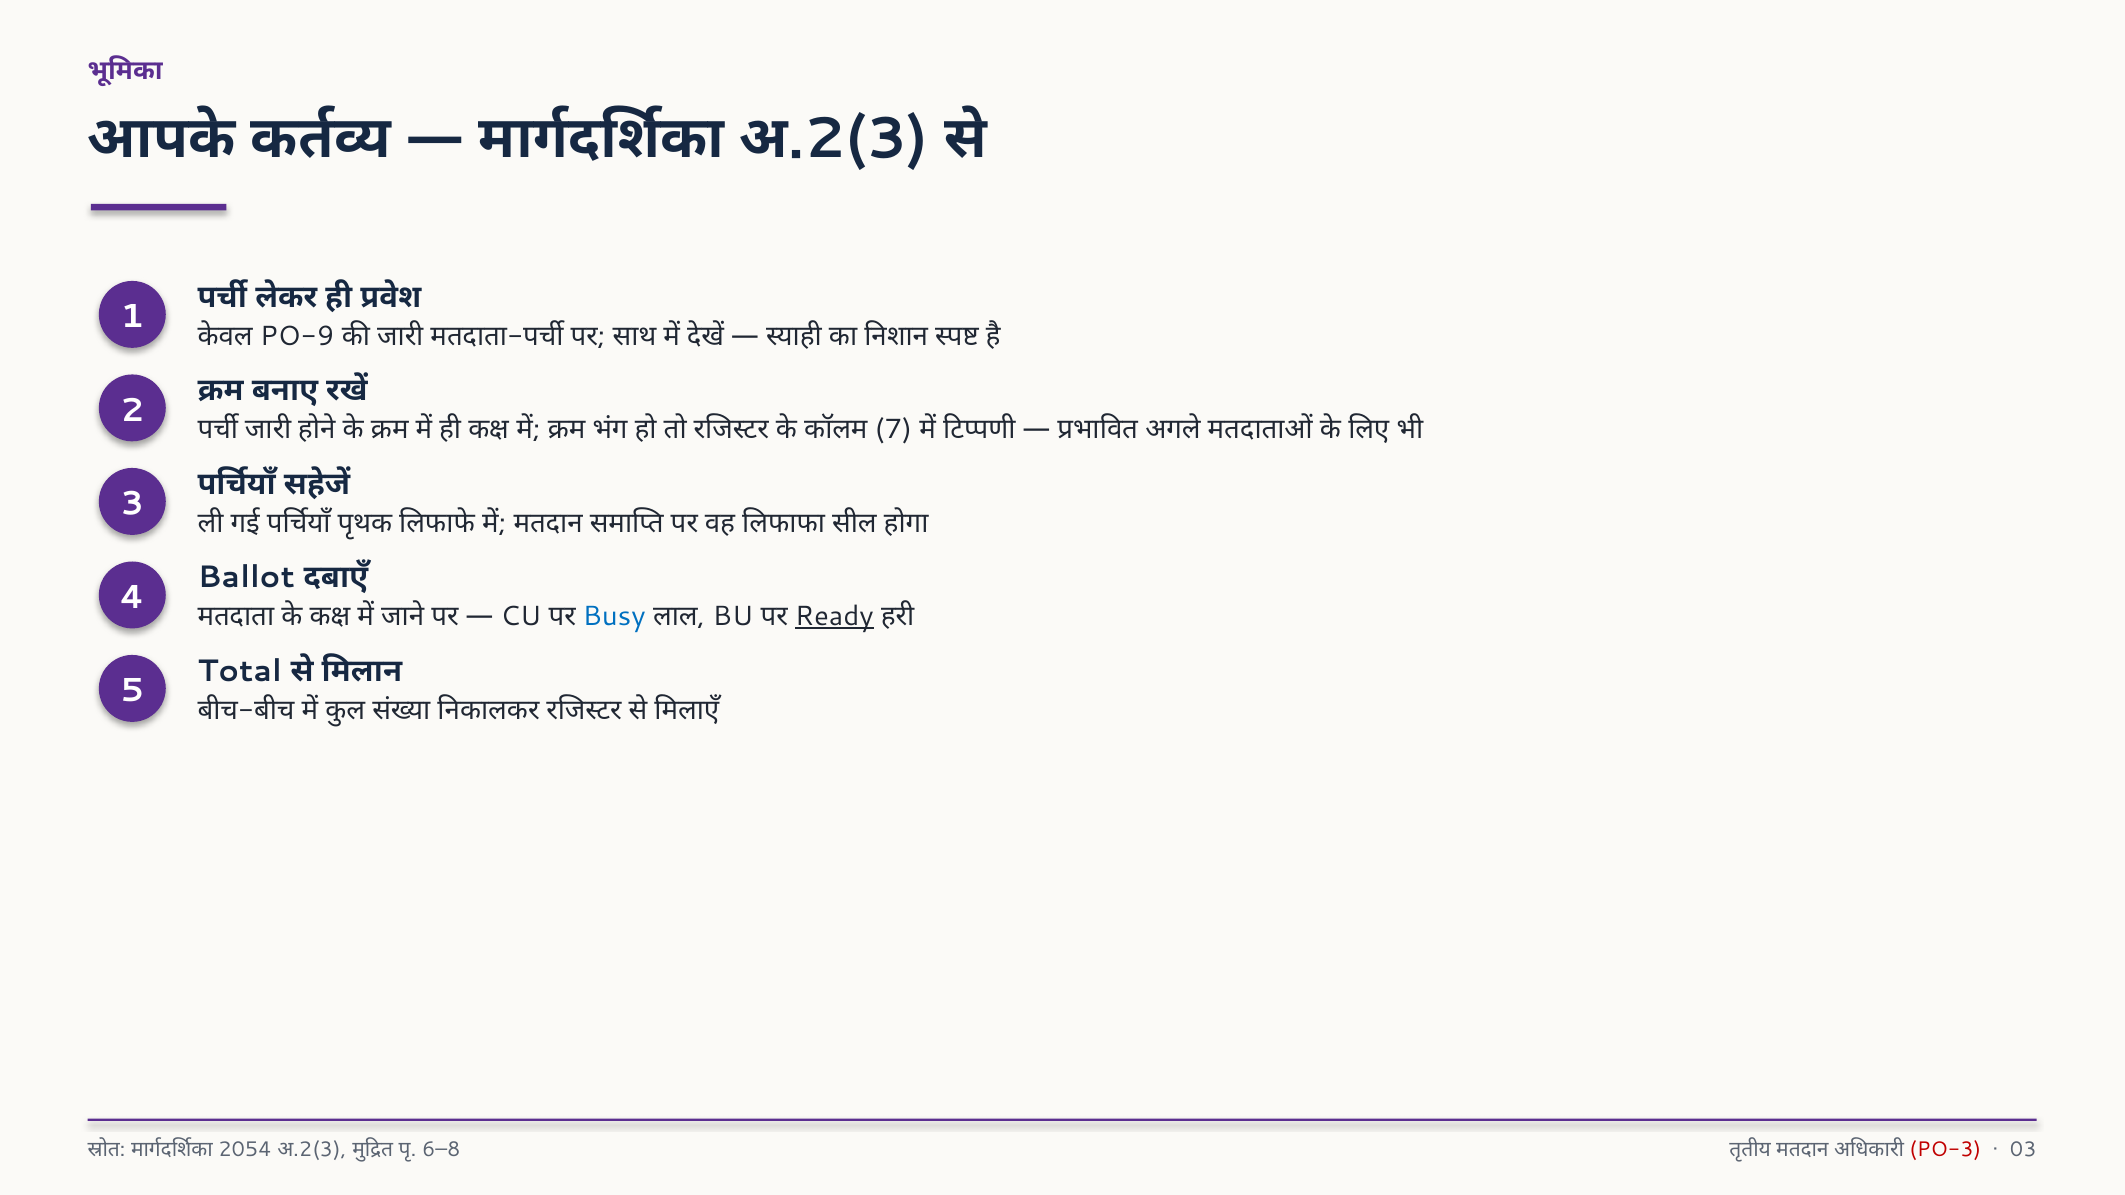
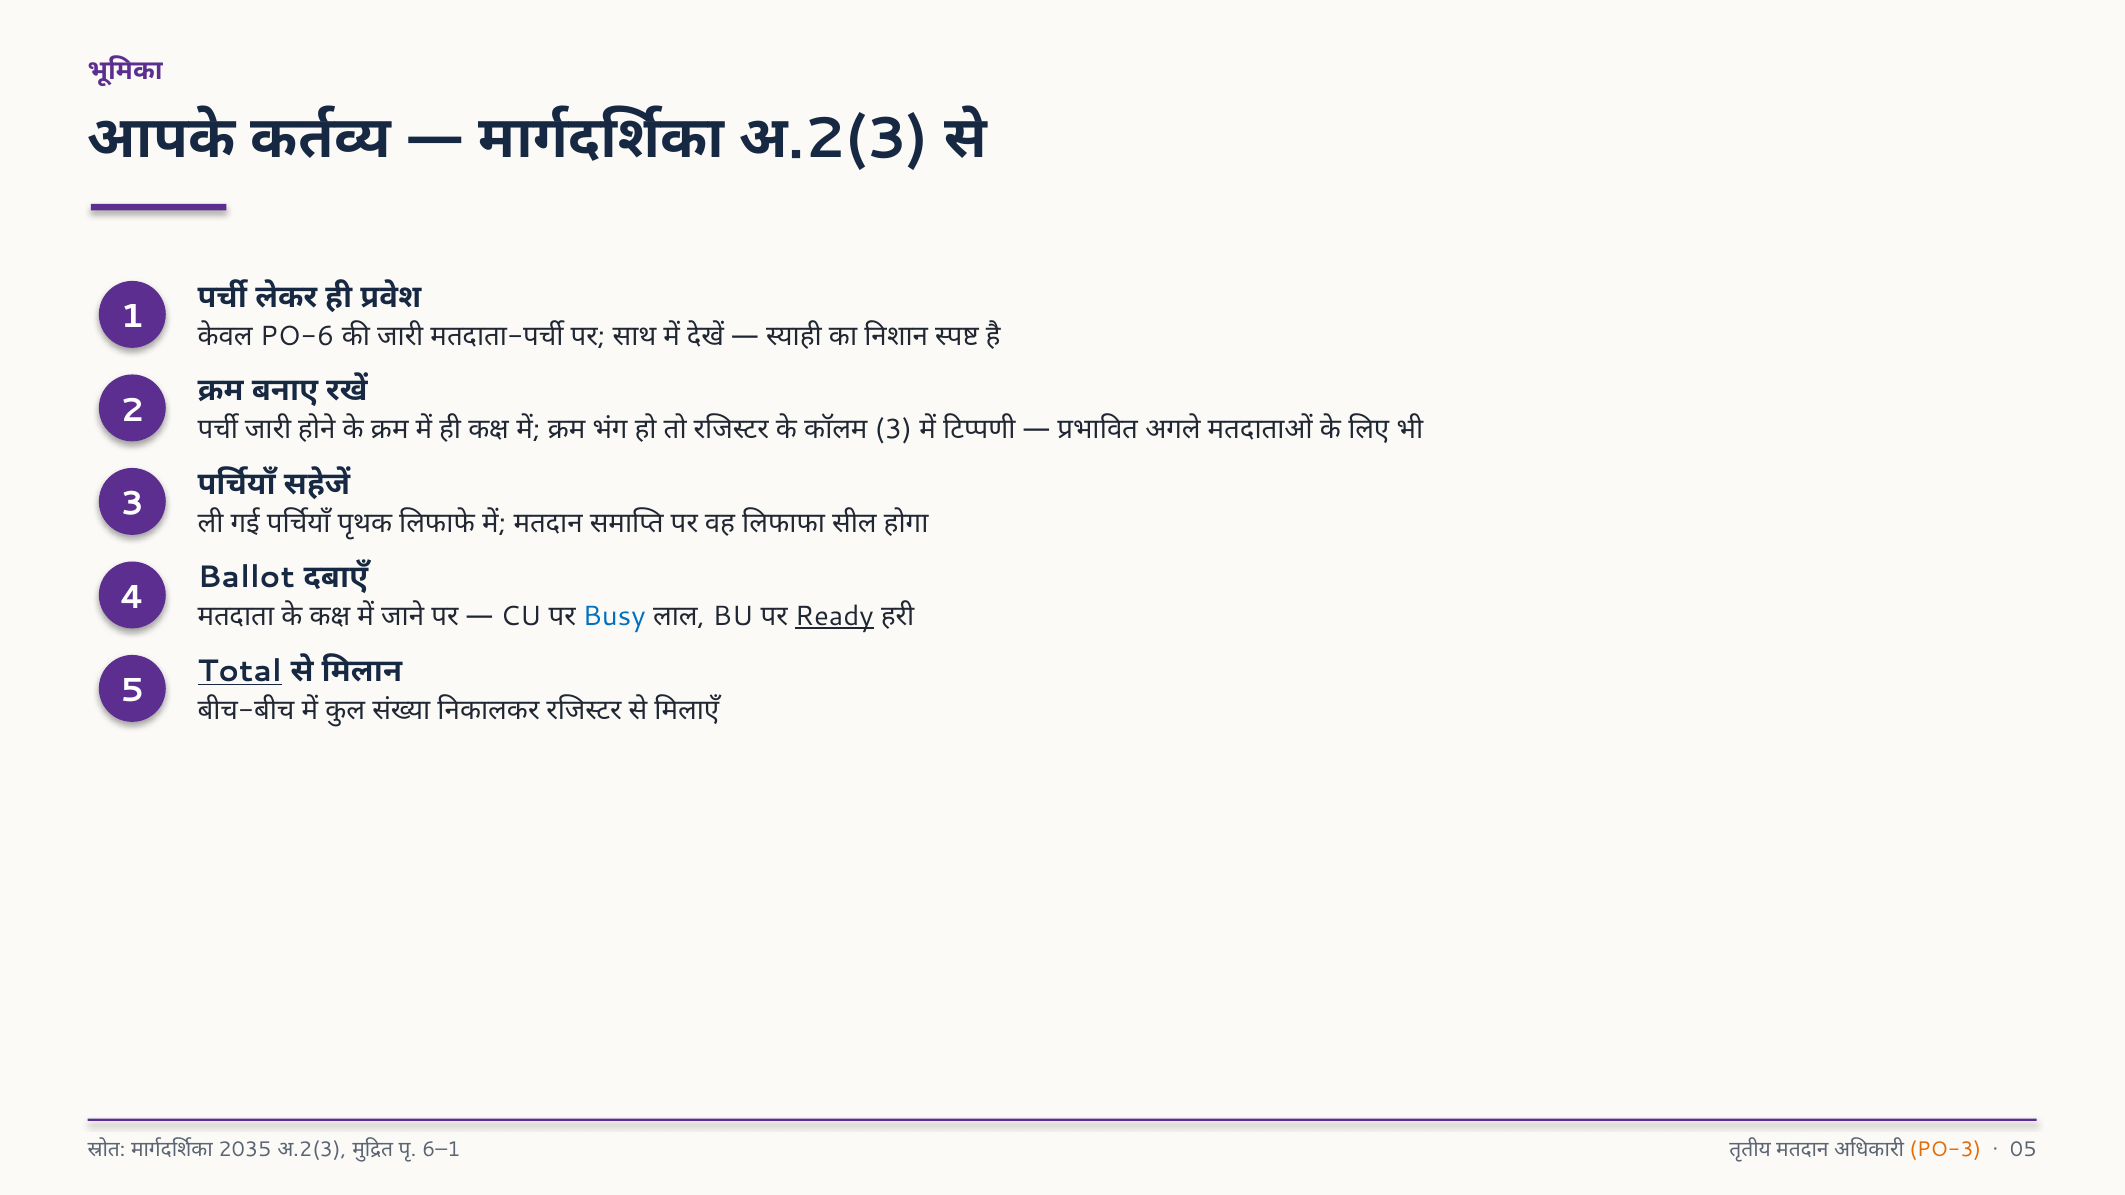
PO-9: PO-9 -> PO-6 (297, 336)
7: 7 -> 3 (893, 429)
Total underline: none -> present (240, 671)
2054: 2054 -> 2035 (245, 1150)
6–8: 6–8 -> 6–1 (441, 1150)
PO-3 colour: red -> orange (1945, 1150)
03: 03 -> 05 (2023, 1150)
